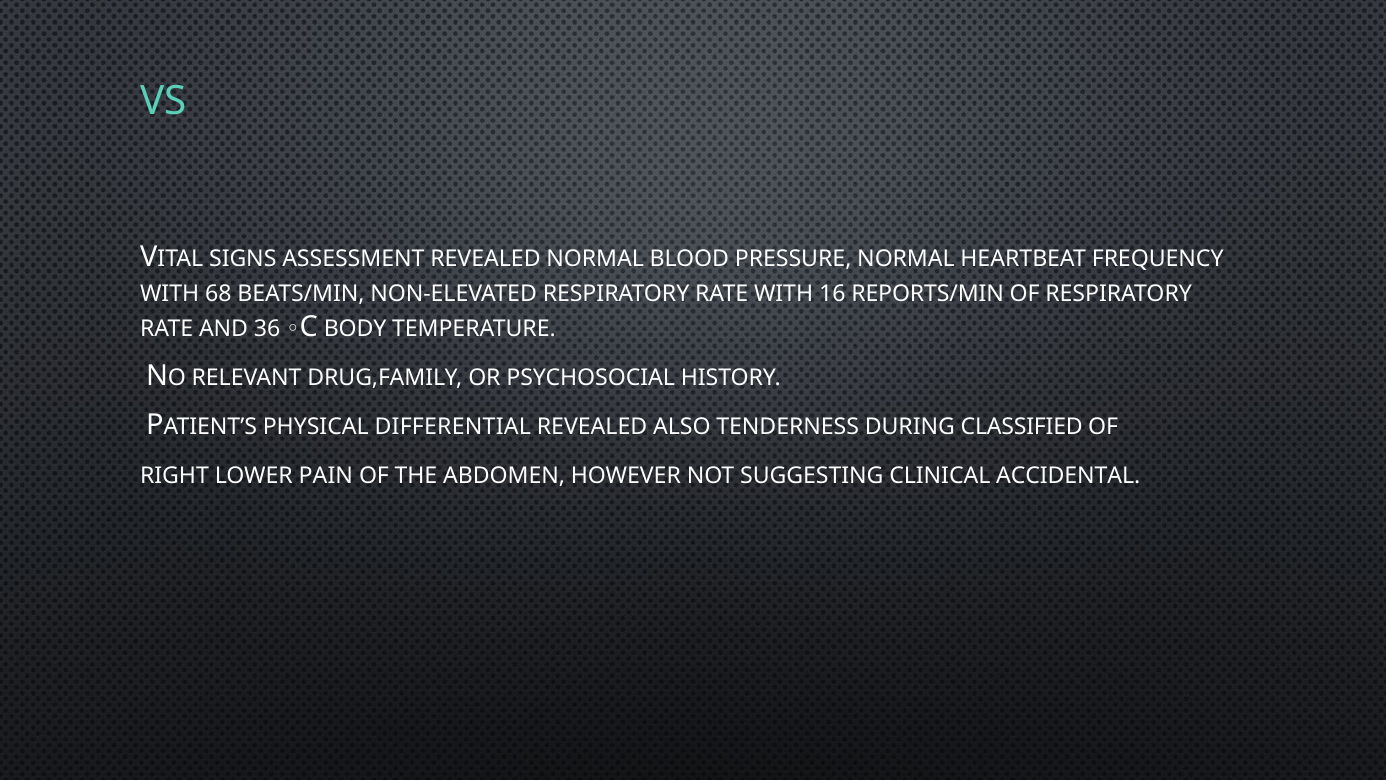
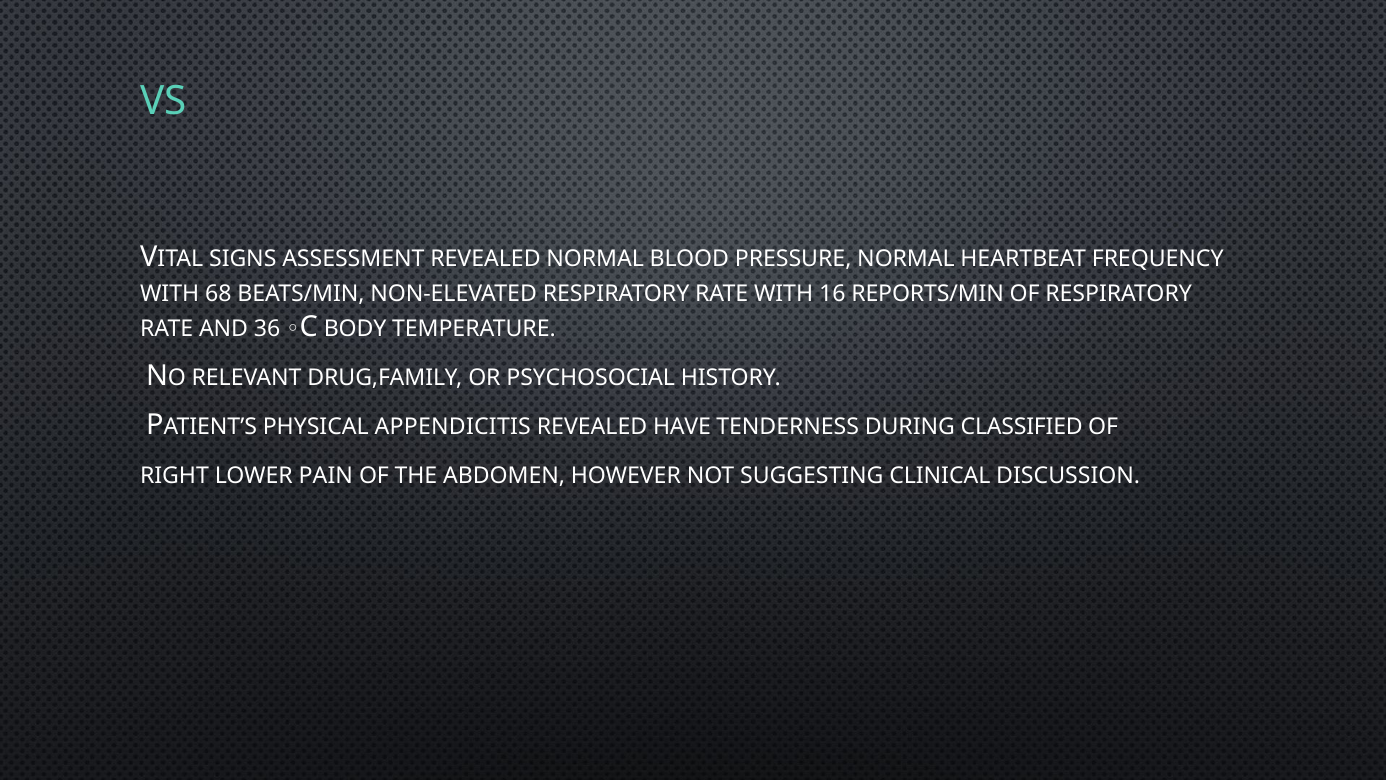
DIFFERENTIAL: DIFFERENTIAL -> APPENDICITIS (453, 427)
ALSO: ALSO -> HAVE (682, 427)
ACCIDENTAL: ACCIDENTAL -> DISCUSSION (1068, 476)
